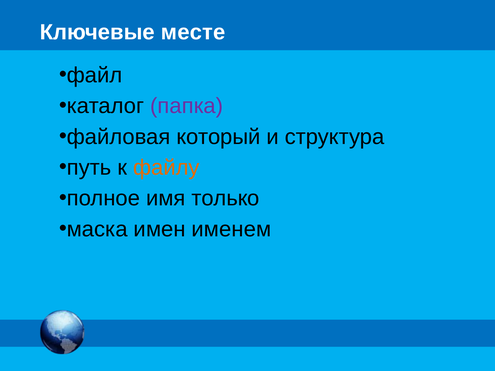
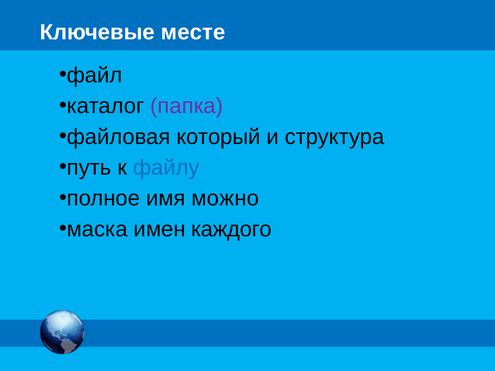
файлу colour: orange -> blue (166, 168)
только: только -> можно (225, 198)
именем: именем -> каждого (232, 229)
